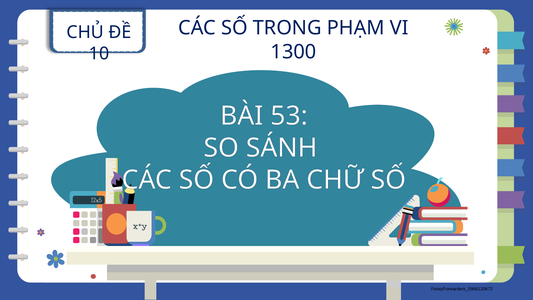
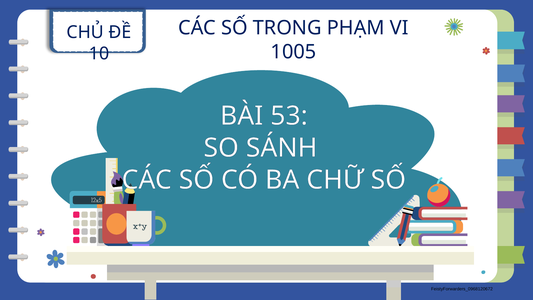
1300: 1300 -> 1005 (293, 52)
